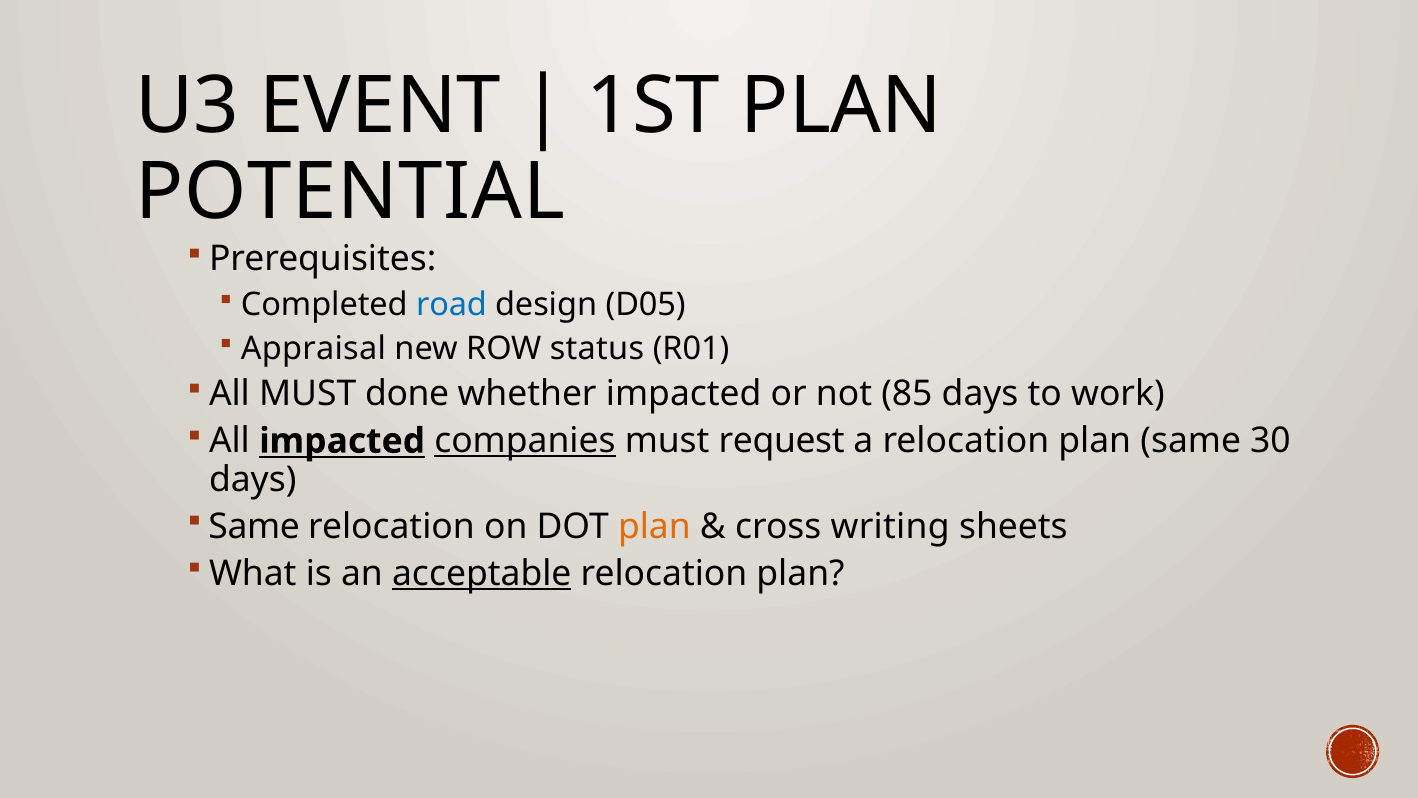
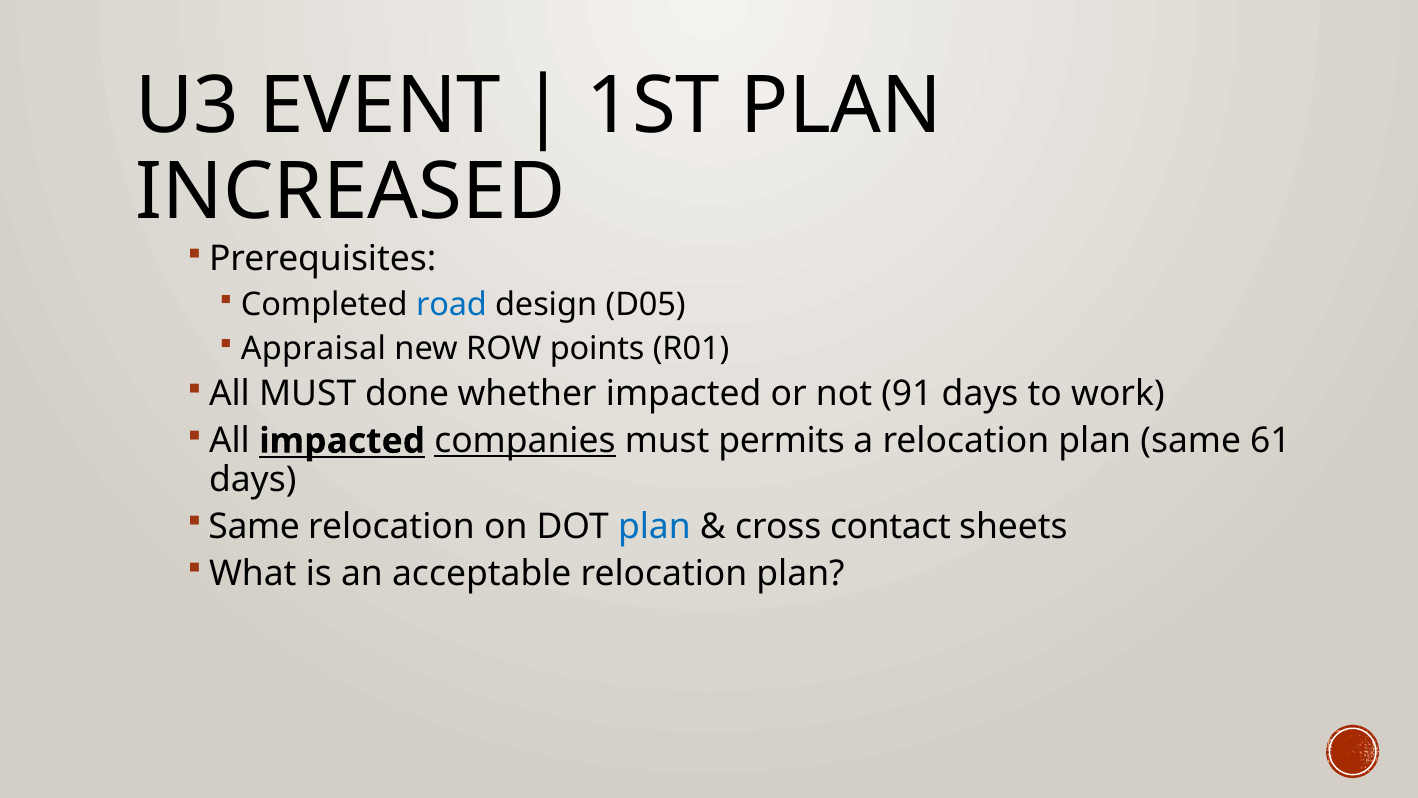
POTENTIAL: POTENTIAL -> INCREASED (350, 192)
status: status -> points (597, 348)
85: 85 -> 91 (907, 394)
request: request -> permits (782, 441)
30: 30 -> 61 (1271, 441)
plan colour: orange -> blue (654, 526)
writing: writing -> contact (890, 526)
acceptable underline: present -> none (482, 573)
